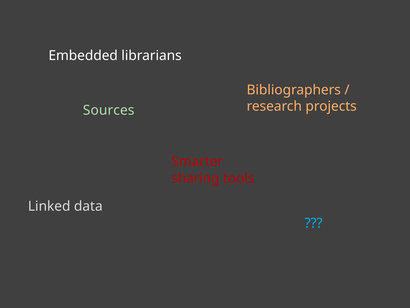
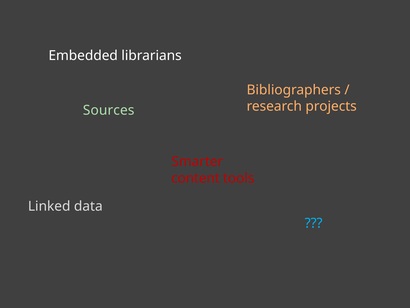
sharing: sharing -> content (195, 178)
